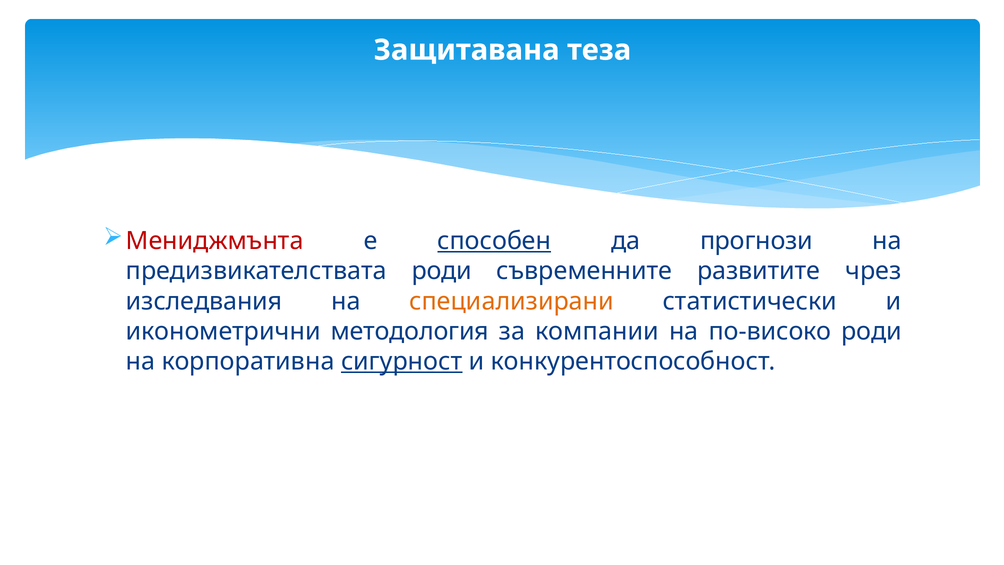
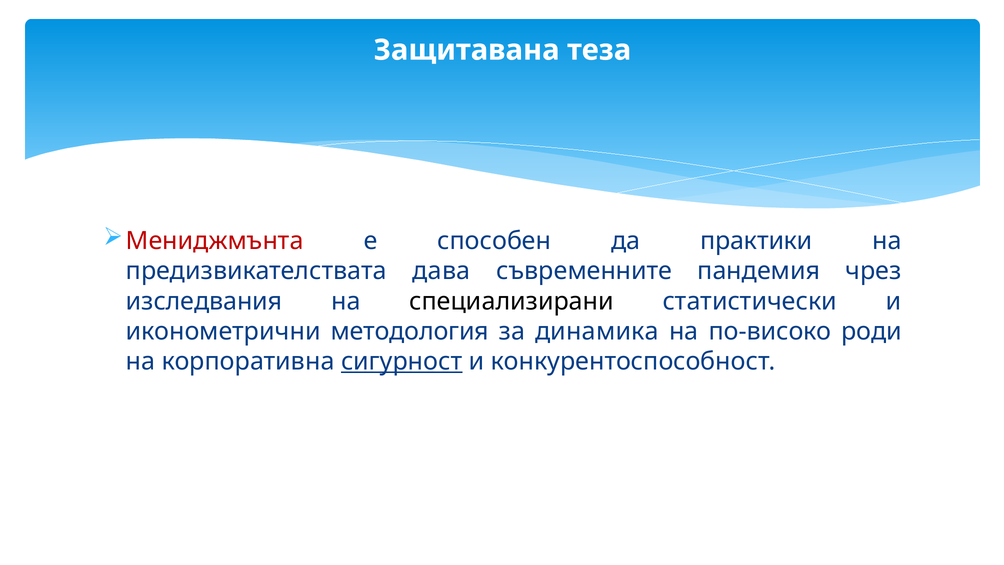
способен underline: present -> none (494, 241)
прогнози: прогнози -> практики (756, 241)
предизвикателствата роди: роди -> дава (441, 271)
развитите: развитите -> пандемия (759, 271)
специализирани colour: orange -> black (512, 301)
компании: компании -> динамика (597, 331)
